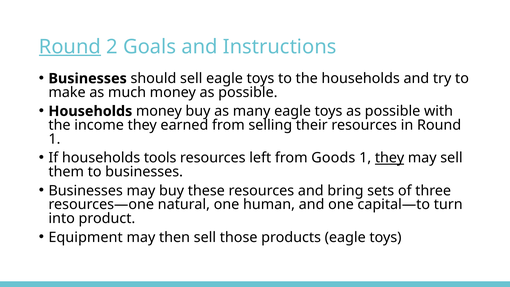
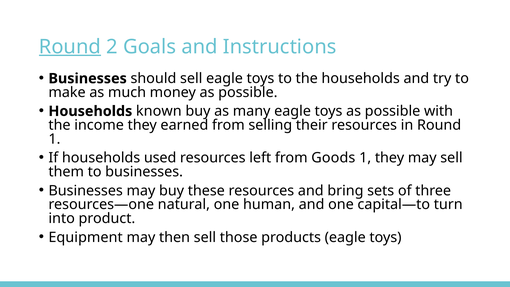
Households money: money -> known (159, 111)
tools: tools -> used (160, 158)
they underline: present -> none (390, 158)
